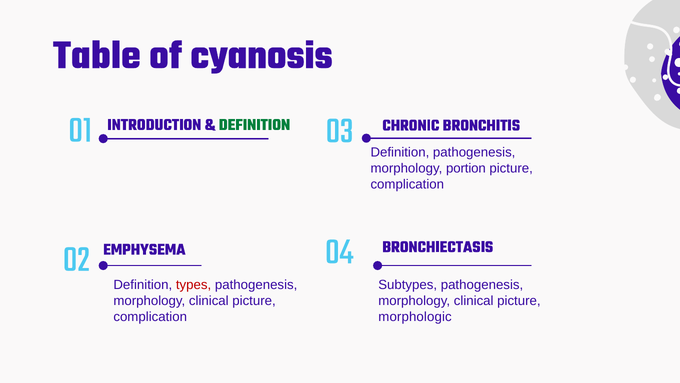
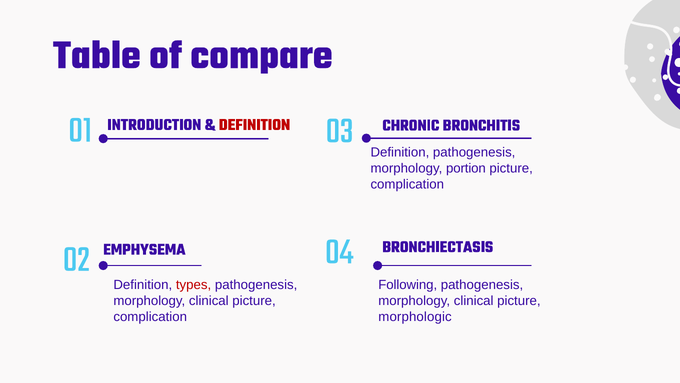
cyanosis: cyanosis -> compare (261, 54)
DEFINITION colour: green -> red (254, 124)
Subtypes: Subtypes -> Following (408, 285)
